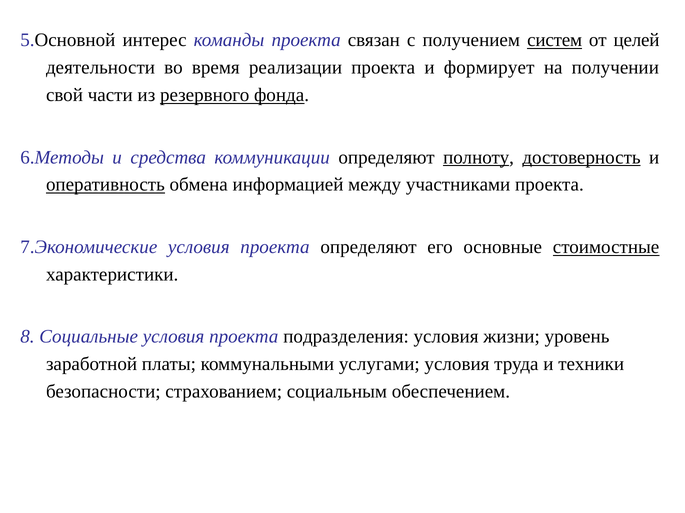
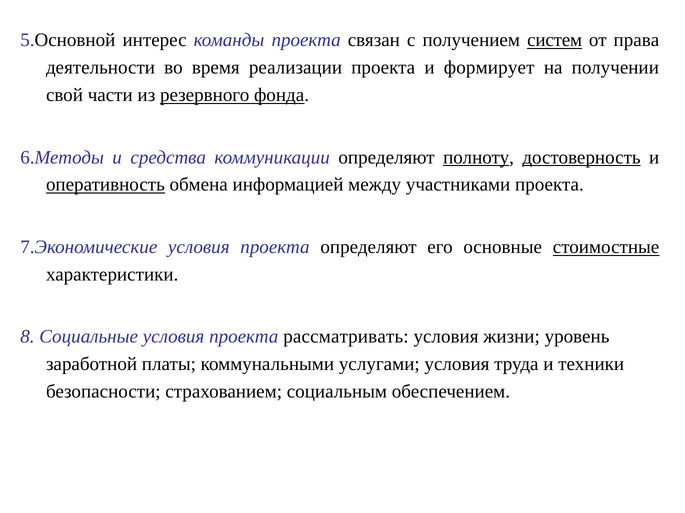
целей: целей -> права (636, 40)
подразделения: подразделения -> рассматривать (346, 337)
